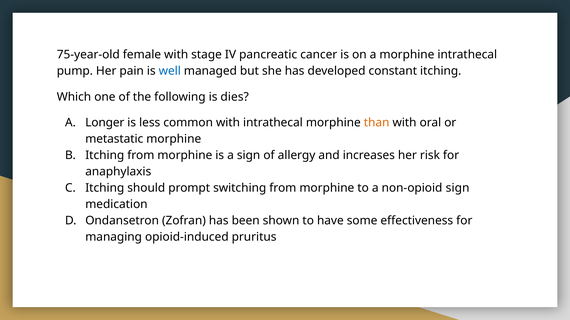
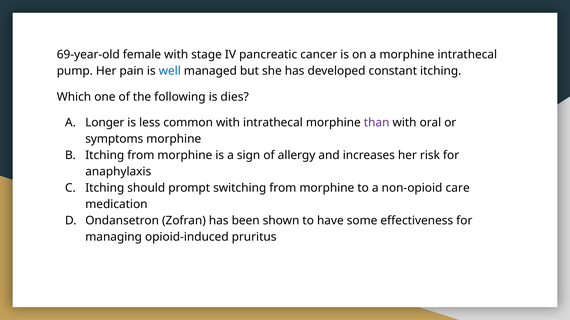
75-year-old: 75-year-old -> 69-year-old (88, 55)
than colour: orange -> purple (377, 123)
metastatic: metastatic -> symptoms (114, 139)
non-opioid sign: sign -> care (458, 188)
